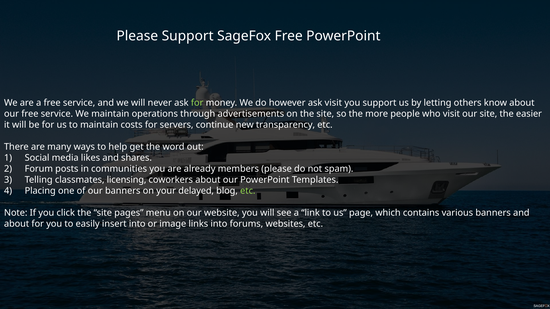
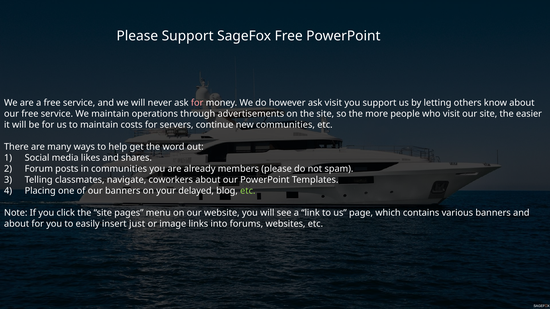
for colour: light green -> pink (197, 103)
new transparency: transparency -> communities (285, 125)
licensing: licensing -> navigate (127, 180)
insert into: into -> just (137, 224)
